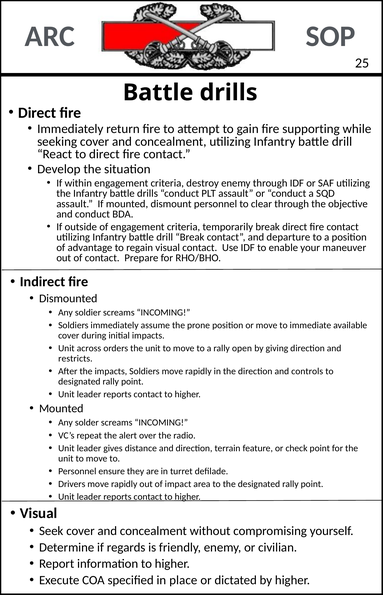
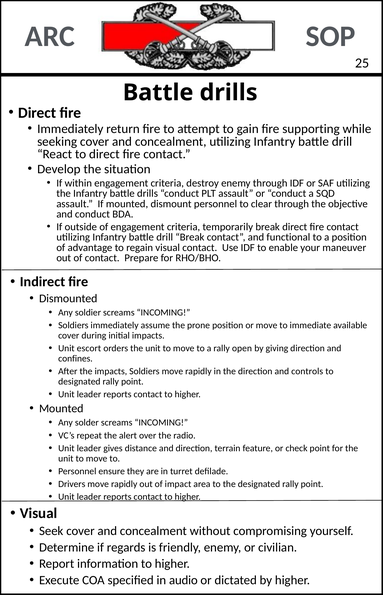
departure: departure -> functional (288, 238)
across: across -> escort (89, 349)
restricts: restricts -> confines (75, 359)
place: place -> audio (183, 581)
